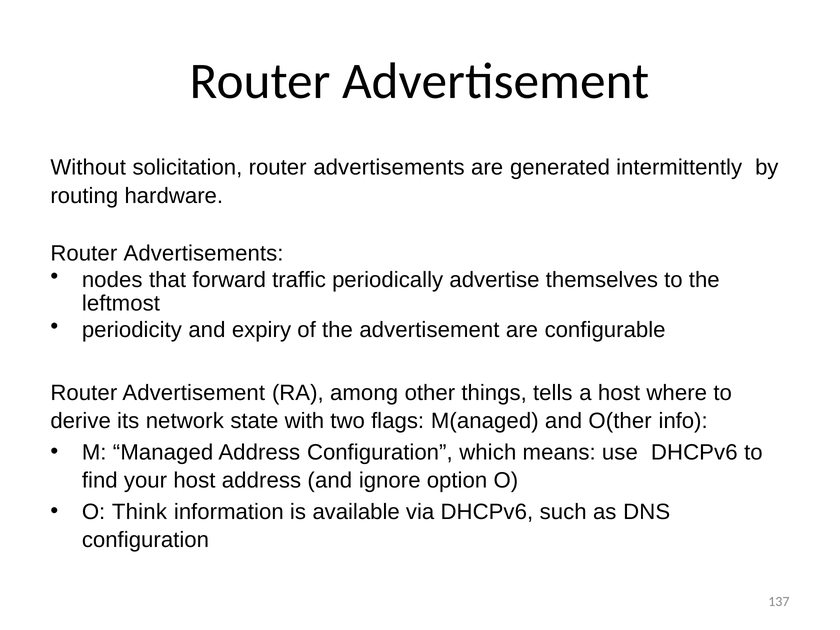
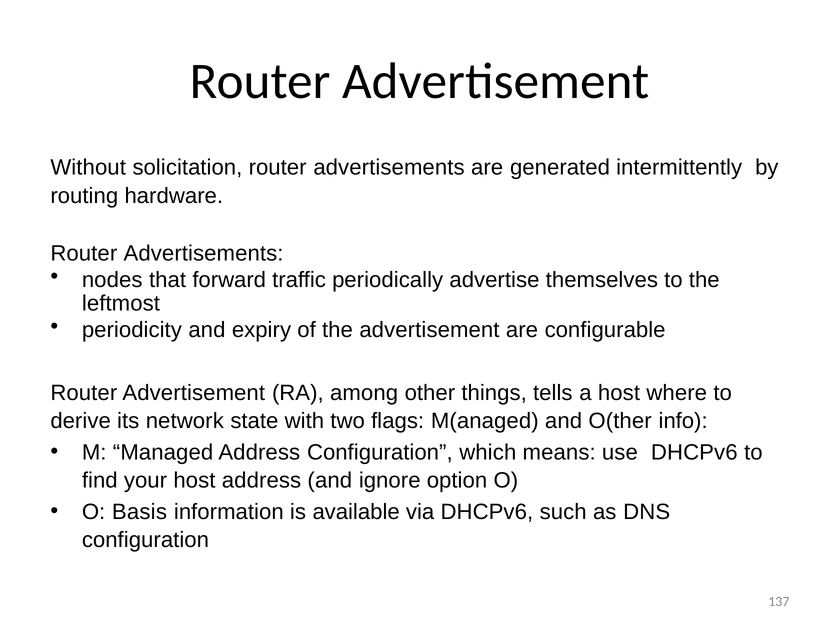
Think: Think -> Basis (139, 512)
